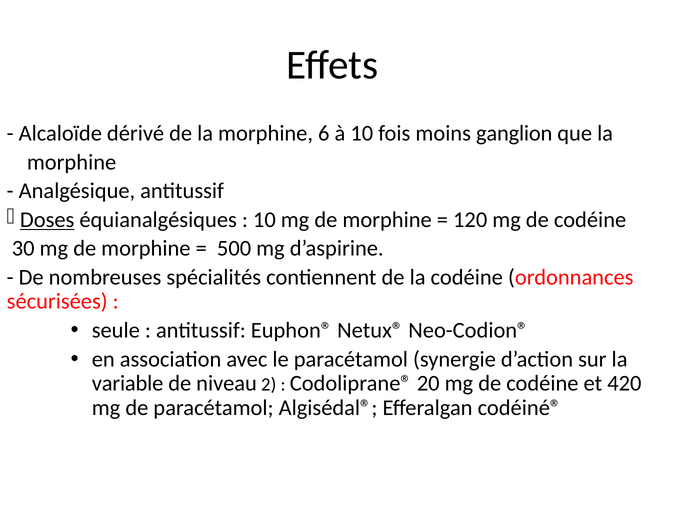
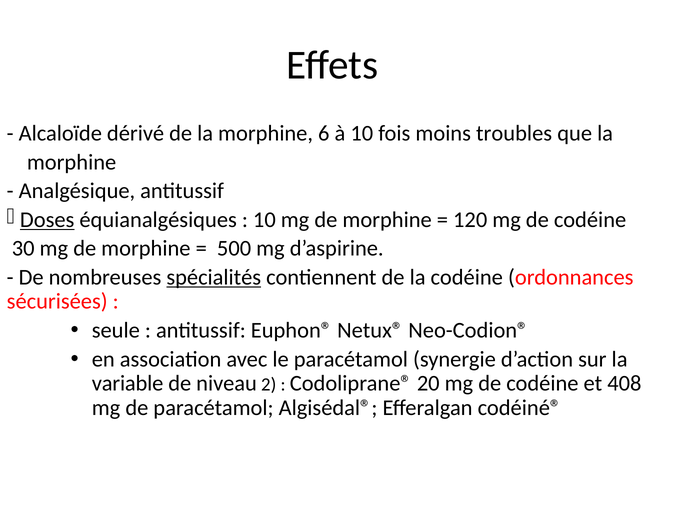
ganglion: ganglion -> troubles (514, 133)
spécialités underline: none -> present (214, 277)
420: 420 -> 408 (624, 383)
